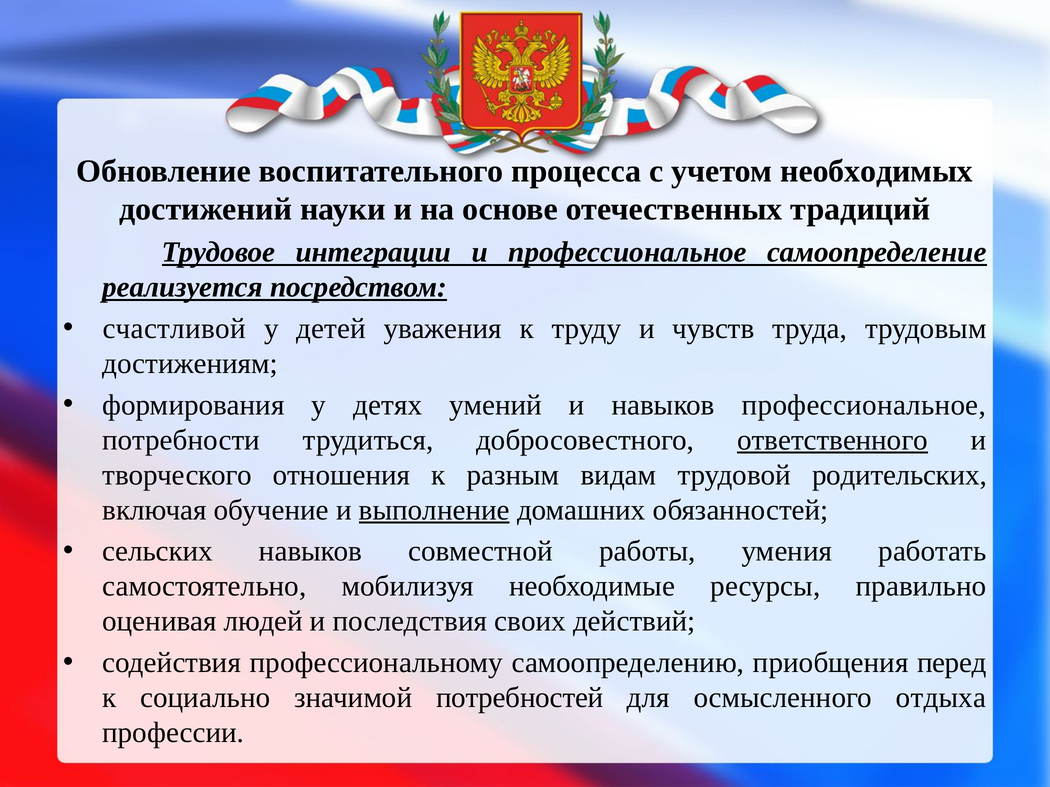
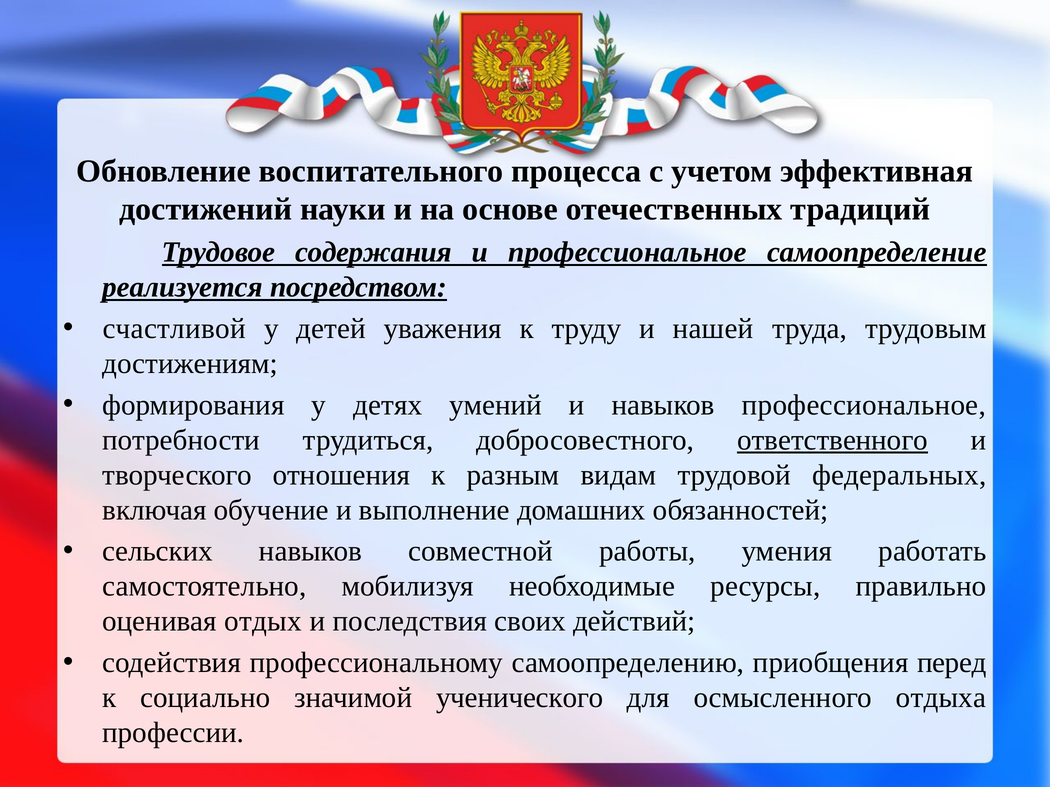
необходимых: необходимых -> эффективная (877, 171)
интеграции: интеграции -> содержания (374, 252)
чувств: чувств -> нашей (713, 329)
родительских: родительских -> федеральных (899, 475)
выполнение underline: present -> none (434, 510)
людей: людей -> отдых (263, 622)
потребностей: потребностей -> ученического (520, 698)
